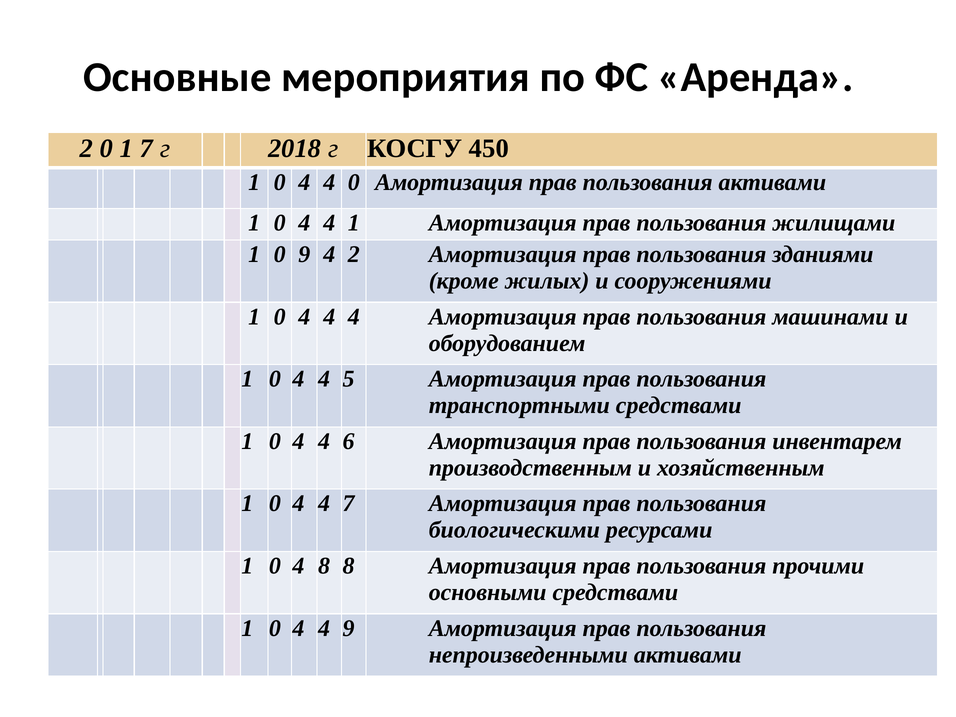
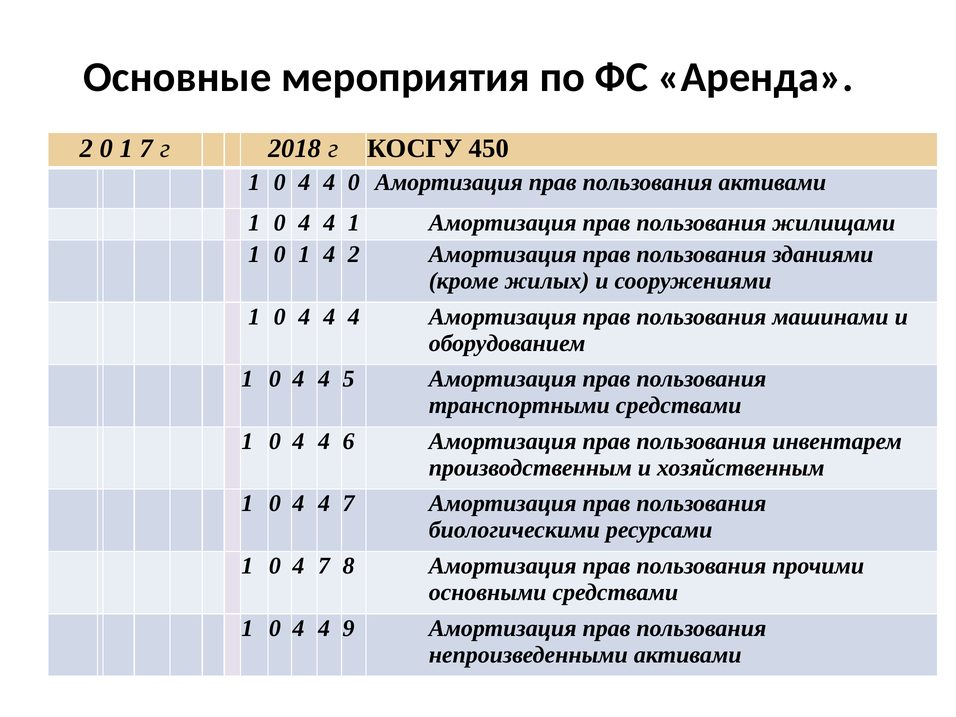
1 0 9: 9 -> 1 (304, 254)
0 4 8: 8 -> 7 (324, 566)
